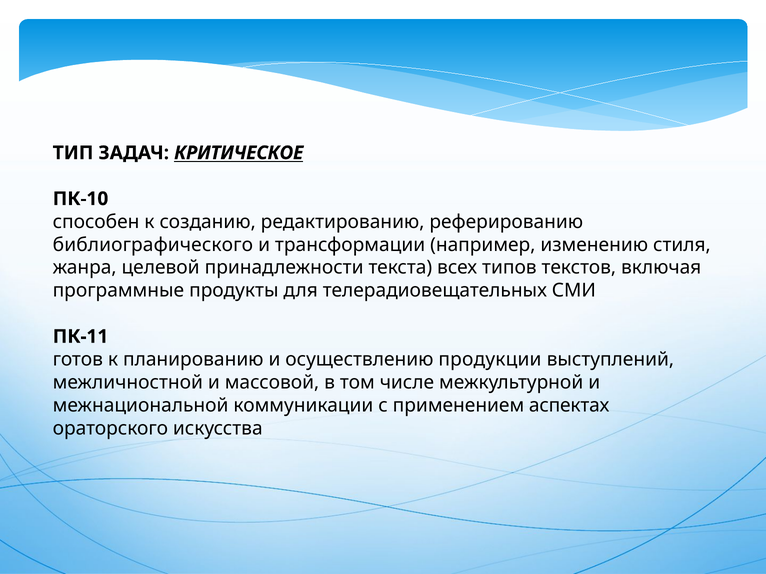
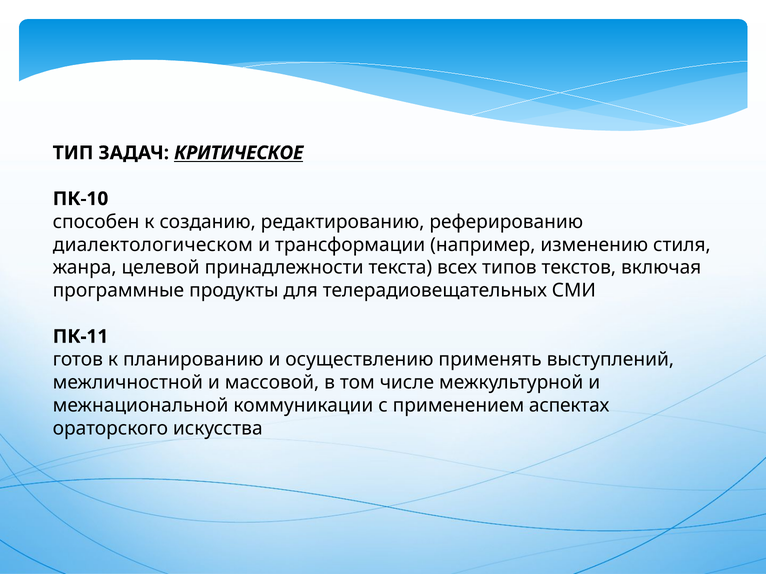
библиографического: библиографического -> диалектологическом (153, 245)
продукции: продукции -> применять (490, 360)
